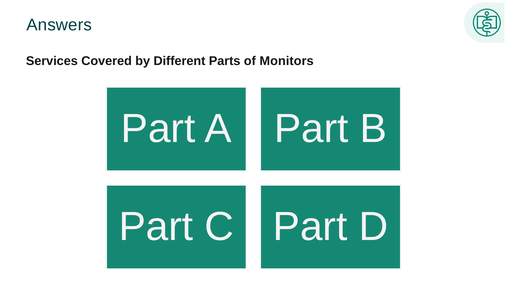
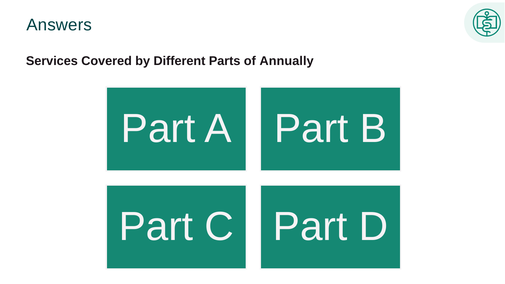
Monitors: Monitors -> Annually (287, 61)
